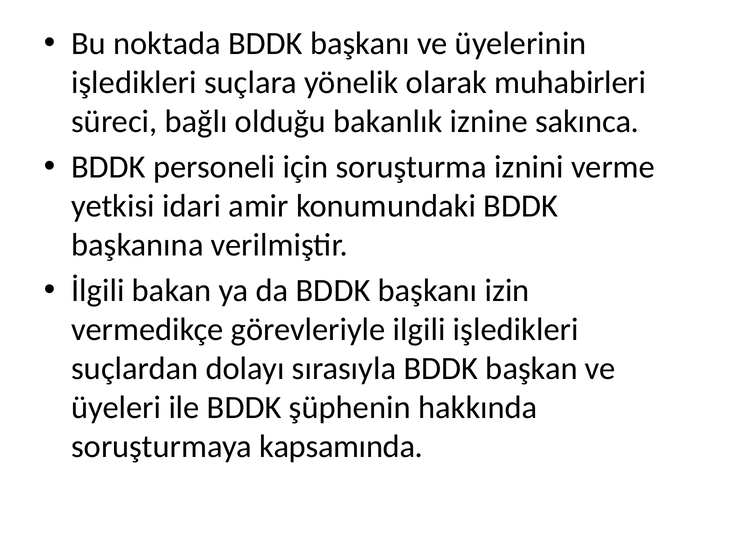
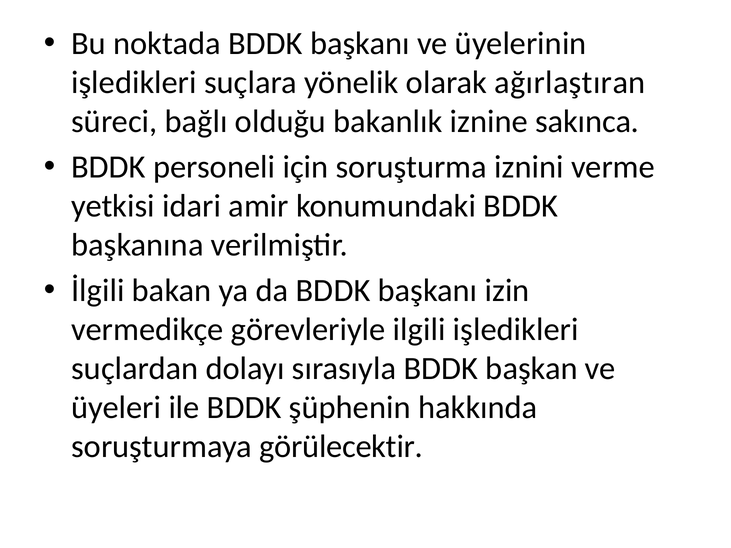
muhabirleri: muhabirleri -> ağırlaştıran (570, 83)
kapsamında: kapsamında -> görülecektir (341, 447)
